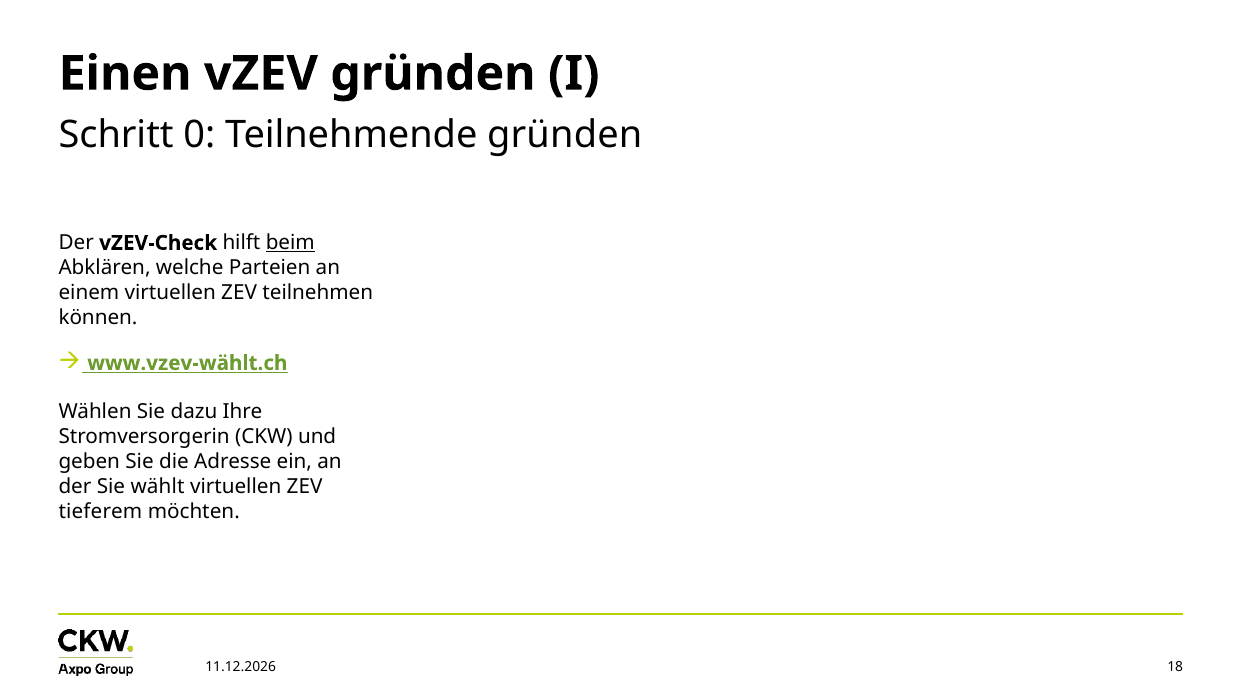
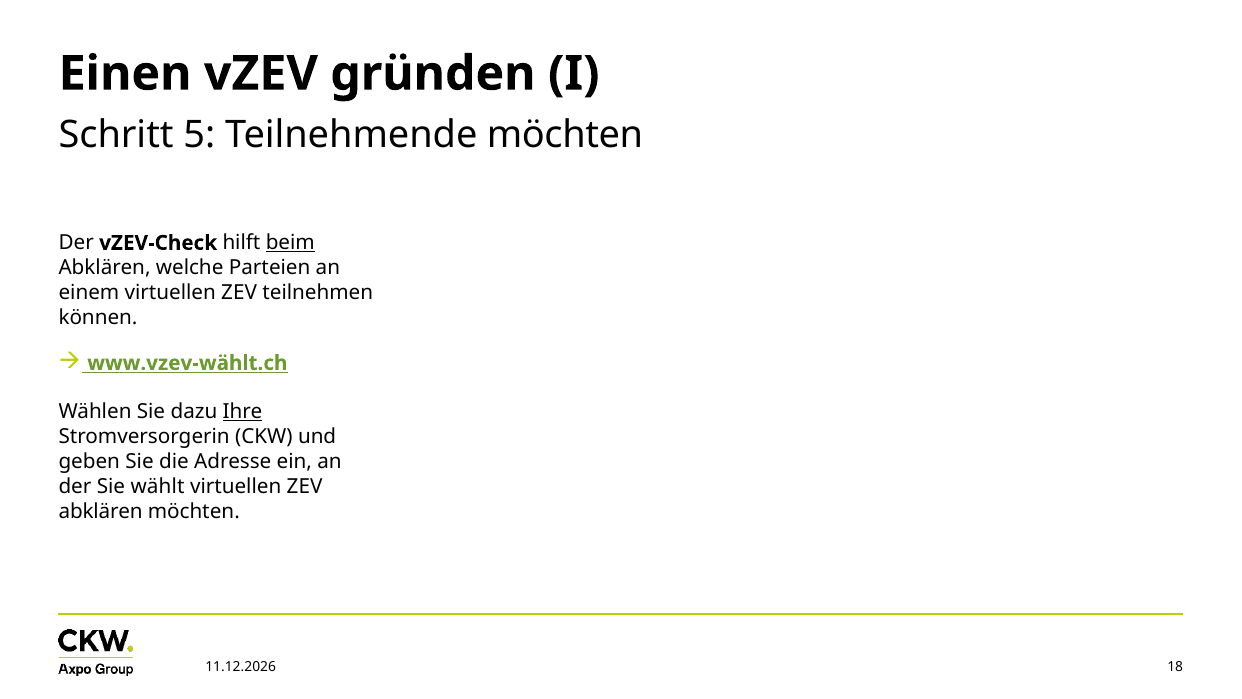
0: 0 -> 5 (199, 135)
Teilnehmende gründen: gründen -> möchten (565, 135)
Ihre underline: none -> present (243, 412)
tieferem: tieferem -> abklären (101, 511)
